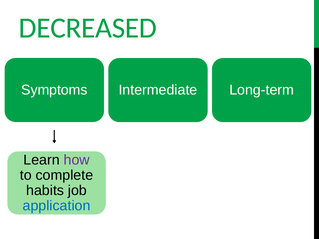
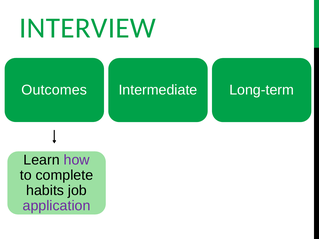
DECREASED: DECREASED -> INTERVIEW (88, 28)
Symptoms: Symptoms -> Outcomes (54, 90)
application colour: blue -> purple (57, 206)
